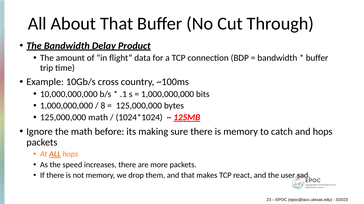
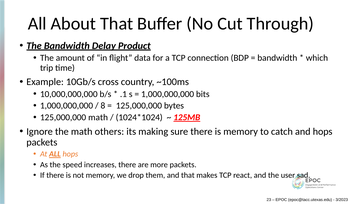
buffer: buffer -> which (317, 58)
before: before -> others (109, 132)
